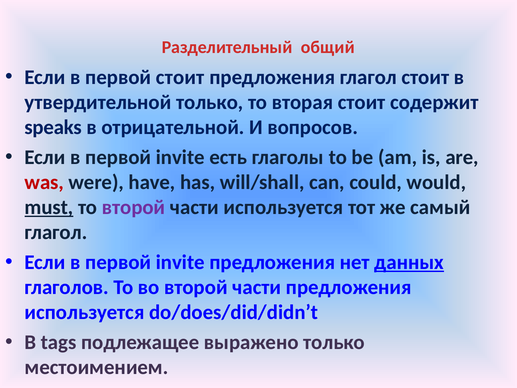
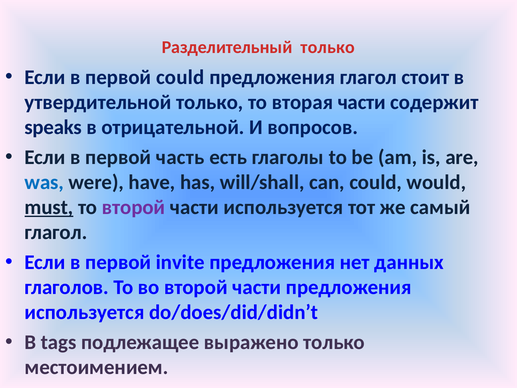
Разделительный общий: общий -> только (328, 47)
первой стоит: стоит -> could (180, 77)
вторая стоит: стоит -> части (362, 102)
invite: invite -> часть (180, 157)
was colour: red -> blue (44, 182)
данных underline: present -> none (409, 262)
